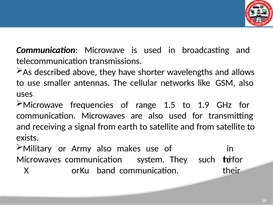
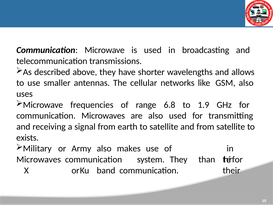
1.5: 1.5 -> 6.8 (169, 105)
such: such -> than (207, 159)
